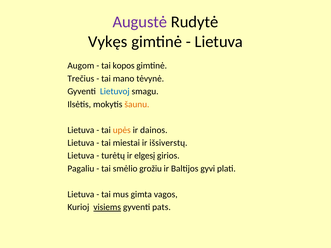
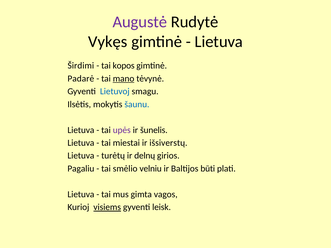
Augom: Augom -> Širdimi (81, 66)
Trečius: Trečius -> Padarė (81, 79)
mano underline: none -> present (124, 79)
šaunu colour: orange -> blue (137, 104)
upės colour: orange -> purple (122, 130)
dainos: dainos -> šunelis (154, 130)
elgesį: elgesį -> delnų (145, 156)
grožiu: grožiu -> velniu (151, 169)
gyvi: gyvi -> būti (208, 169)
pats: pats -> leisk (162, 207)
